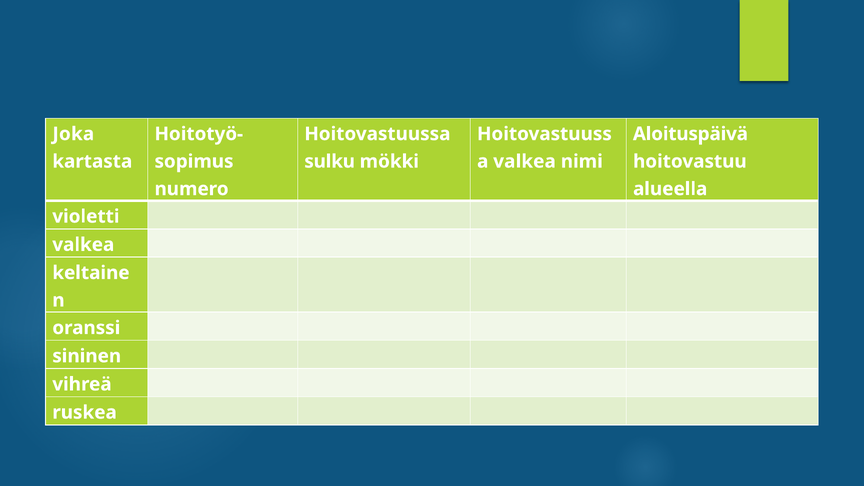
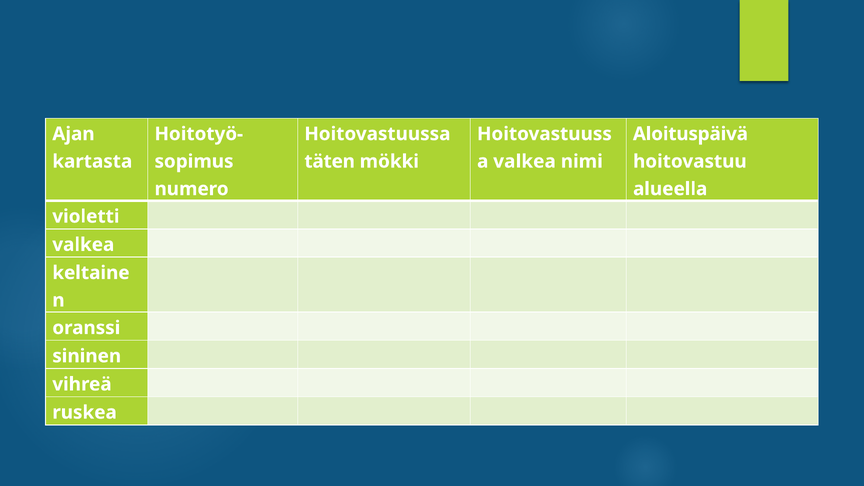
Joka: Joka -> Ajan (73, 134)
sulku: sulku -> täten (330, 161)
